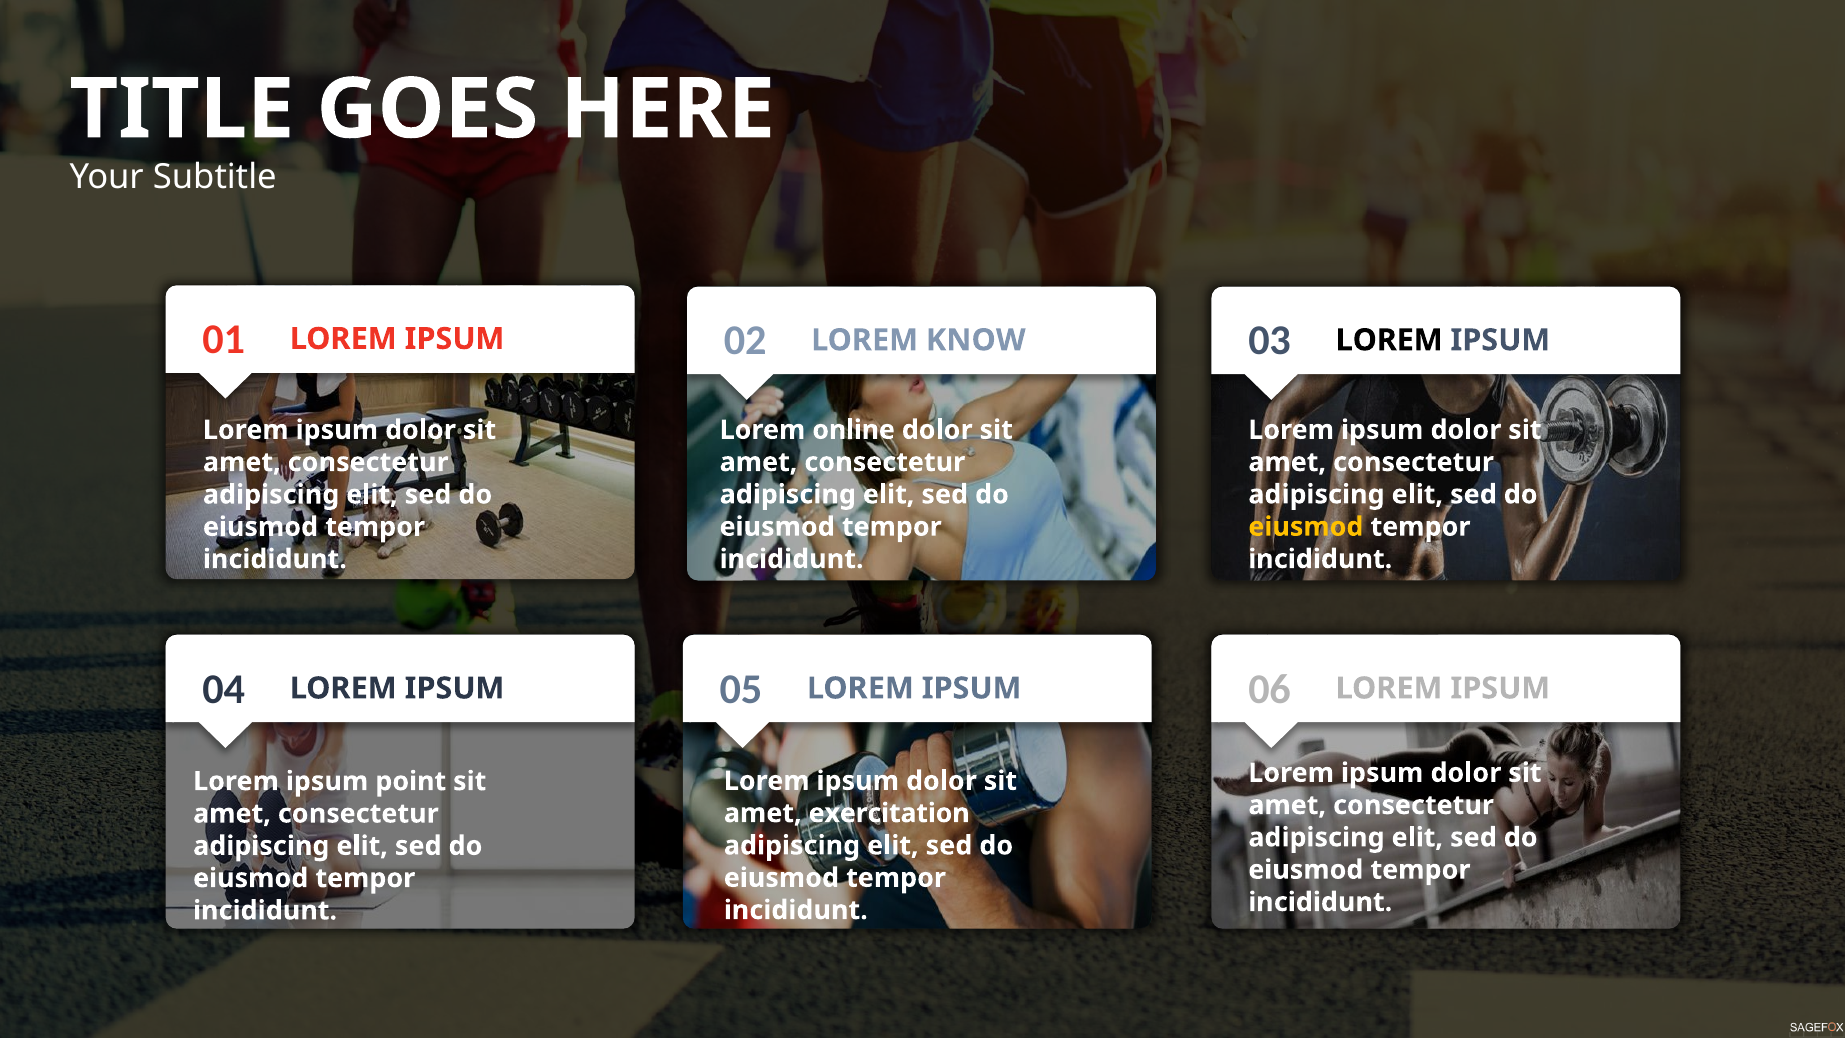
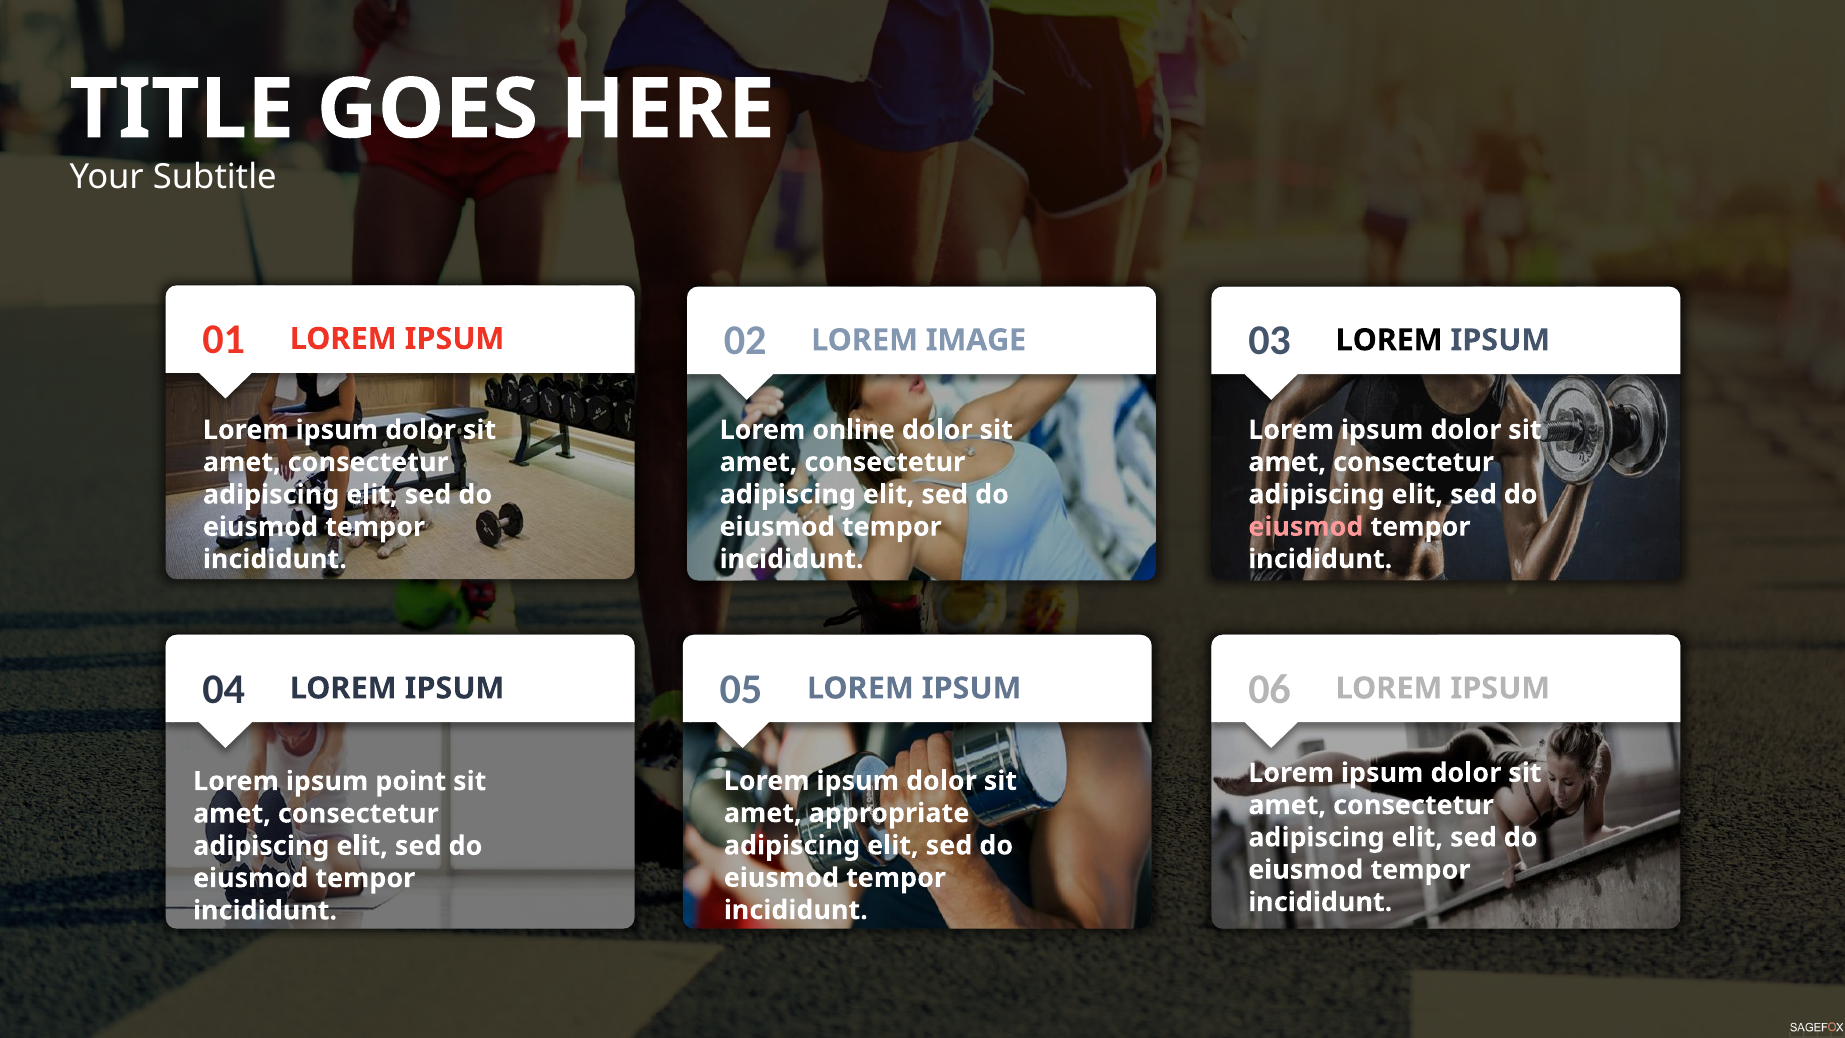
KNOW: KNOW -> IMAGE (976, 340)
eiusmod colour: yellow -> pink (1306, 527)
exercitation: exercitation -> appropriate (889, 813)
